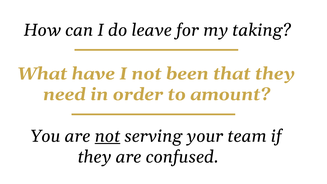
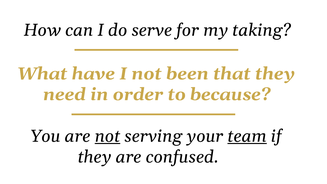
leave: leave -> serve (152, 30)
amount: amount -> because (230, 94)
team underline: none -> present (247, 136)
